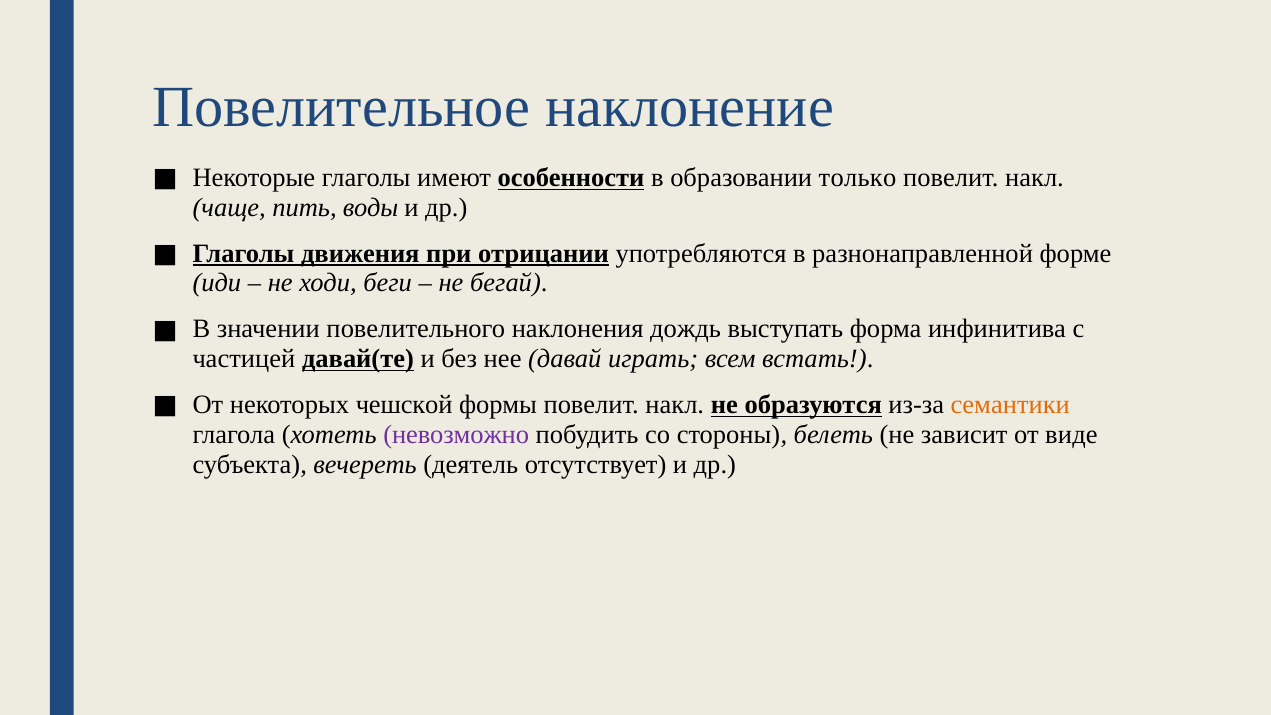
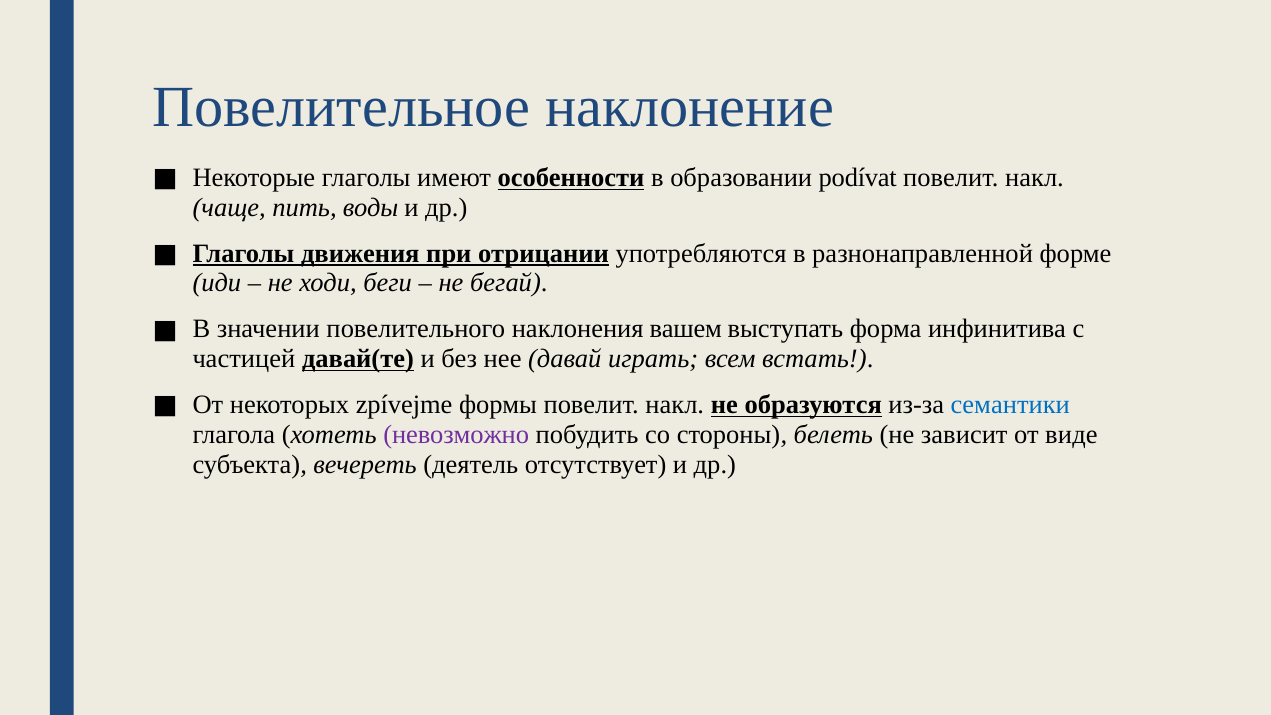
только: только -> podívat (858, 178)
дождь: дождь -> вашем (686, 329)
чешской: чешской -> zpívejme (404, 405)
семантики colour: orange -> blue (1010, 405)
